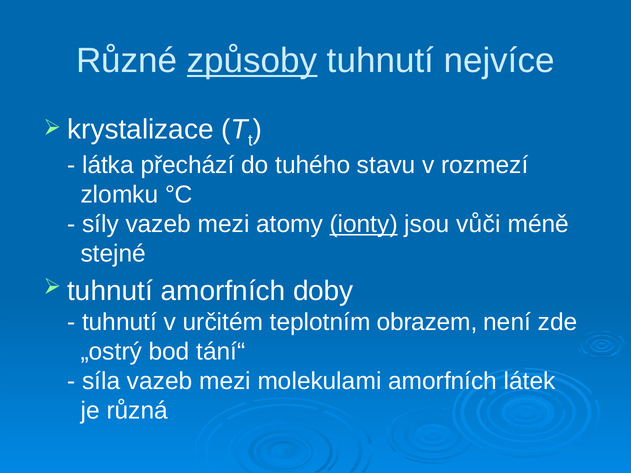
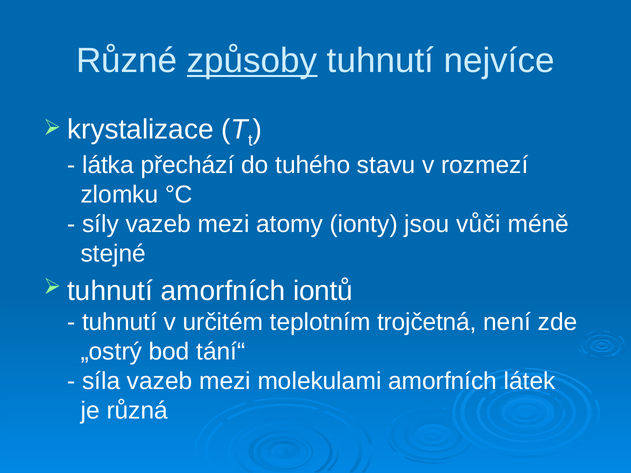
ionty underline: present -> none (364, 224)
doby: doby -> iontů (323, 291)
obrazem: obrazem -> trojčetná (427, 323)
